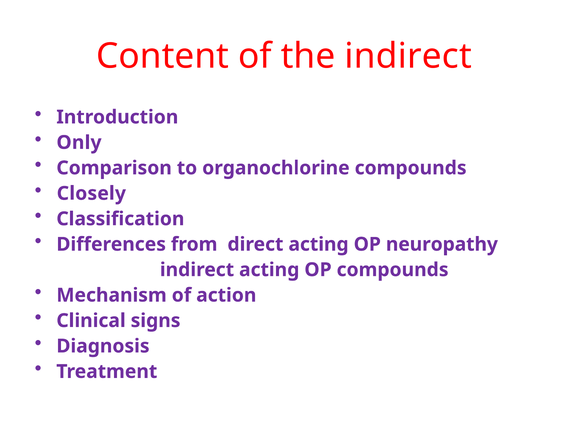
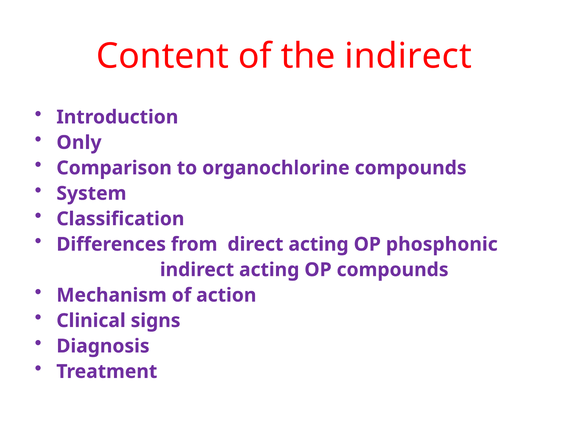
Closely: Closely -> System (91, 193)
neuropathy: neuropathy -> phosphonic (442, 244)
